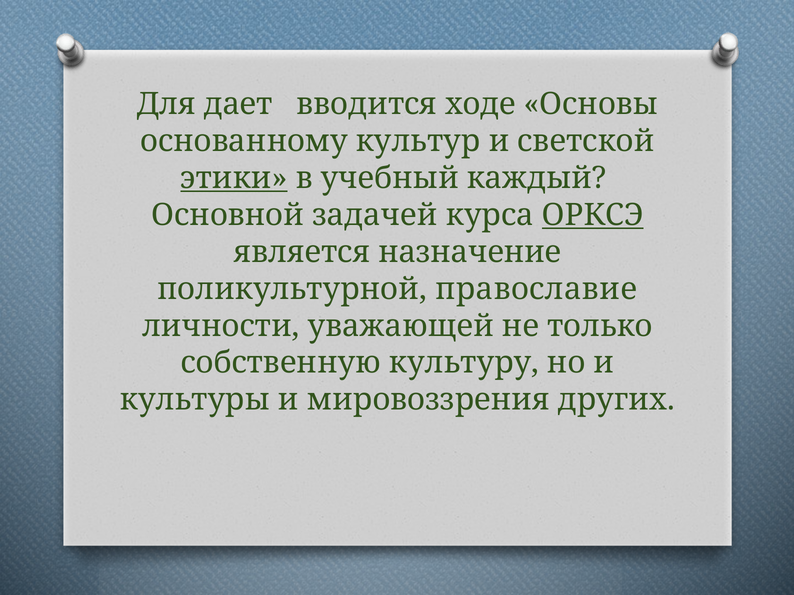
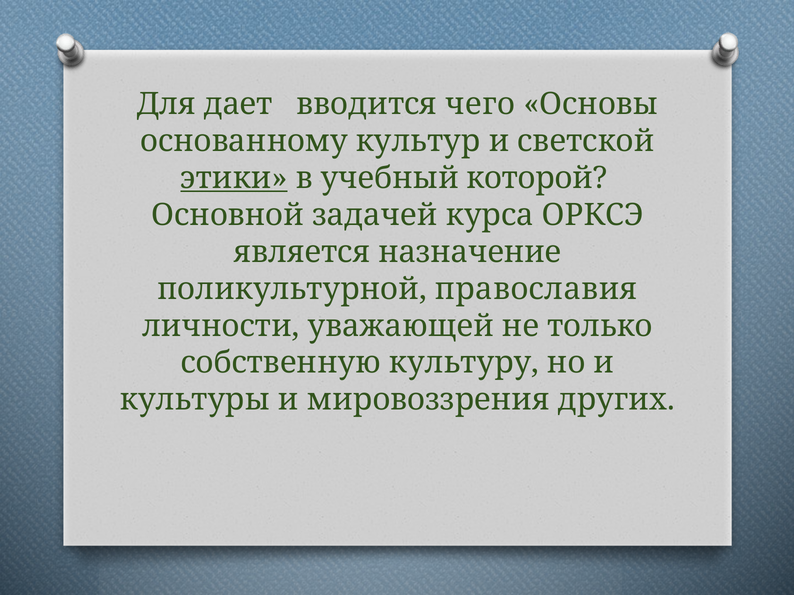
ходе: ходе -> чего (480, 104)
каждый: каждый -> которой (537, 178)
ОРКСЭ underline: present -> none (593, 215)
православие: православие -> православия (536, 289)
